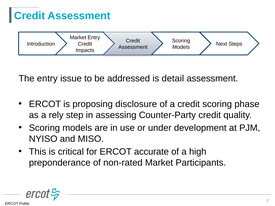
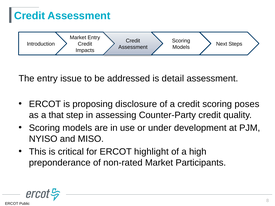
phase: phase -> poses (247, 104)
rely: rely -> that (56, 115)
accurate: accurate -> highlight (151, 152)
